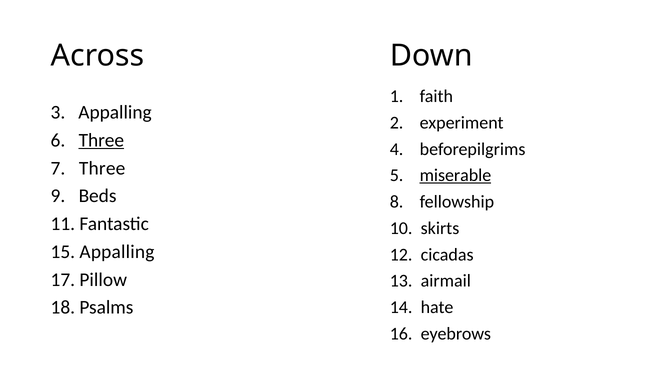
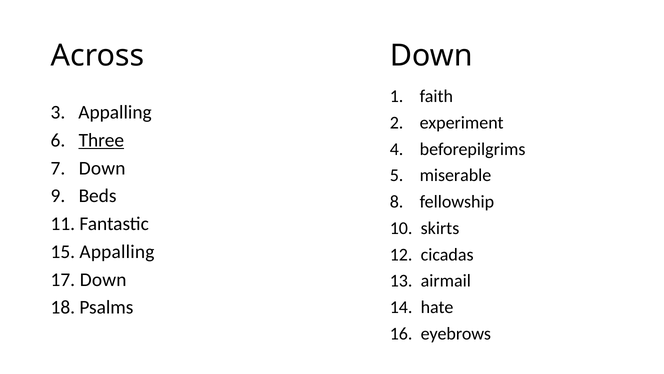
Three: Three -> Down (102, 168)
miserable underline: present -> none (455, 175)
17 Pillow: Pillow -> Down (103, 279)
